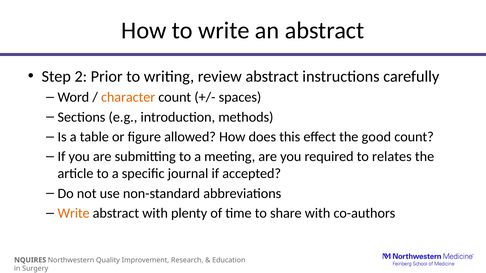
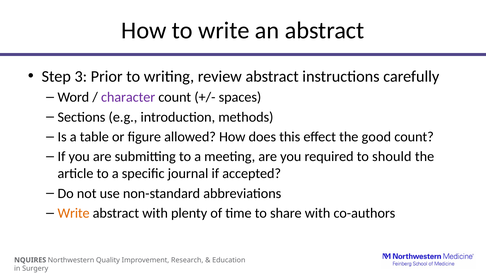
2: 2 -> 3 (81, 76)
character colour: orange -> purple (128, 97)
relates: relates -> should (392, 157)
